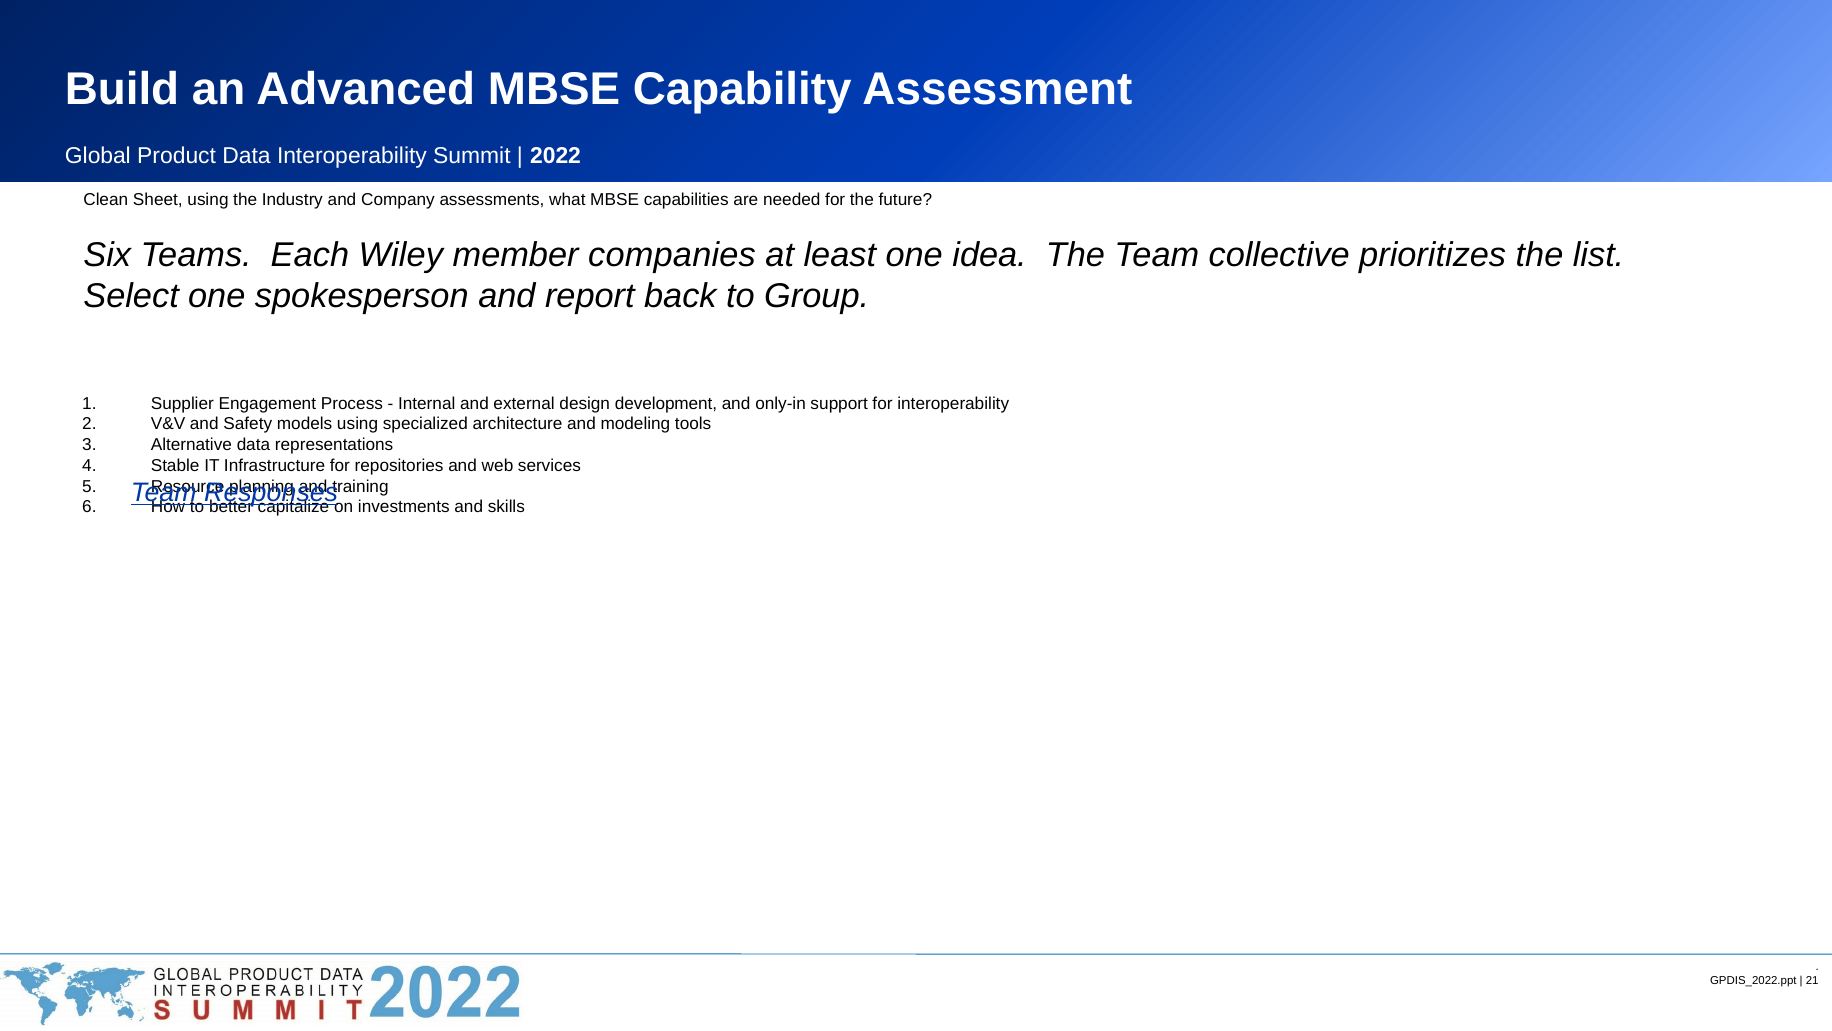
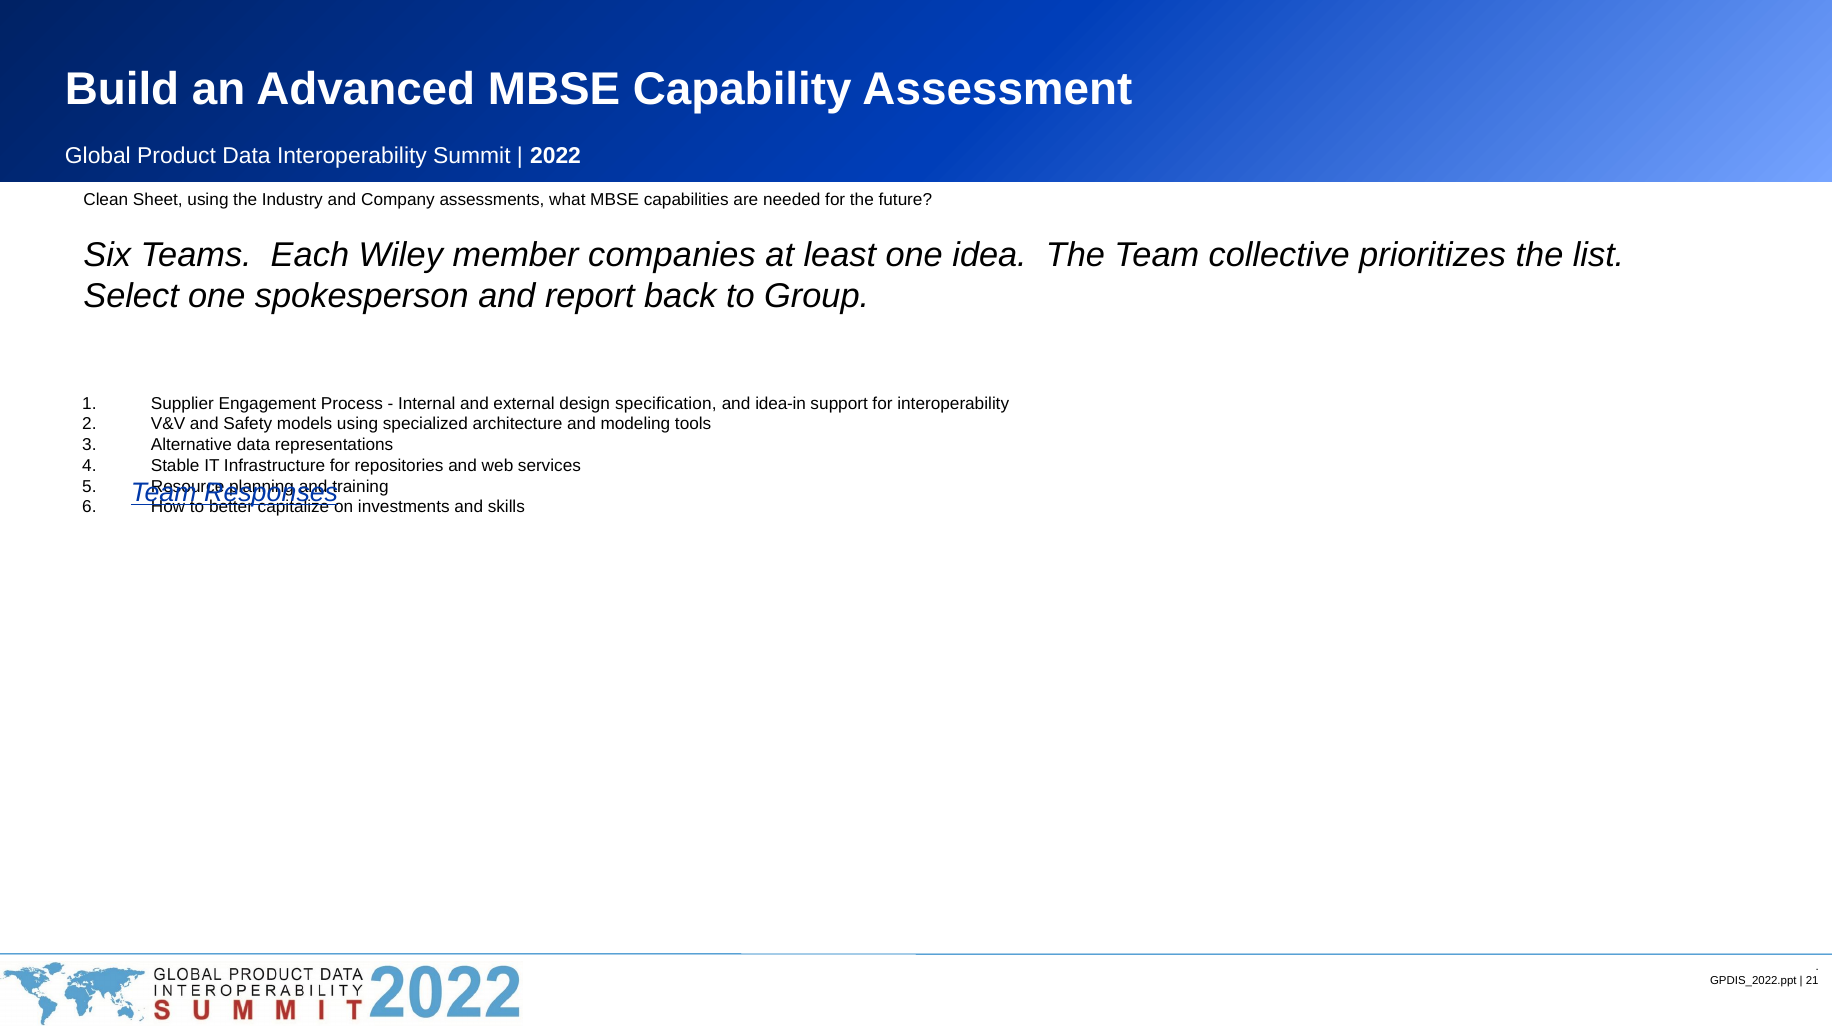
development: development -> specification (666, 403)
only-in: only-in -> idea-in (781, 403)
